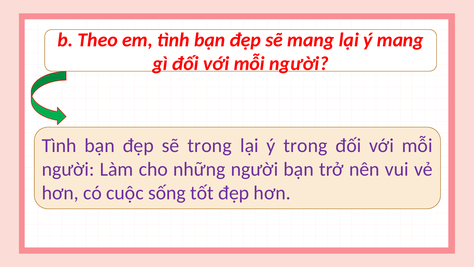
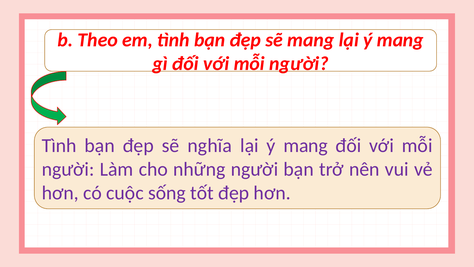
sẽ trong: trong -> nghĩa (210, 145)
trong: trong -> mang (306, 145)
